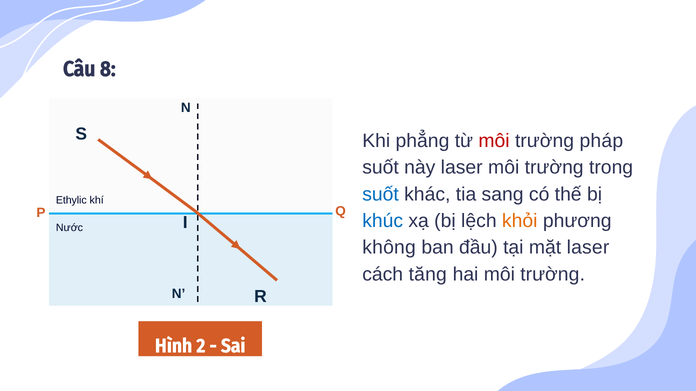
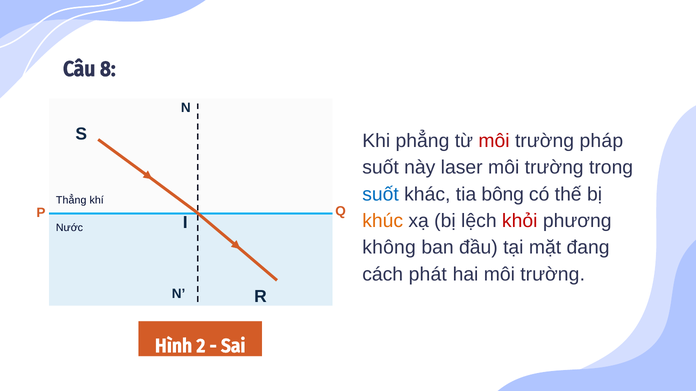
sang: sang -> bông (503, 194)
Ethylic: Ethylic -> Thẳng (71, 201)
khúc colour: blue -> orange (383, 221)
khỏi colour: orange -> red (520, 221)
mặt laser: laser -> đang (588, 248)
tăng: tăng -> phát (428, 275)
